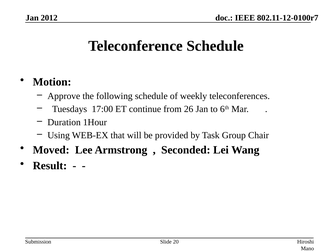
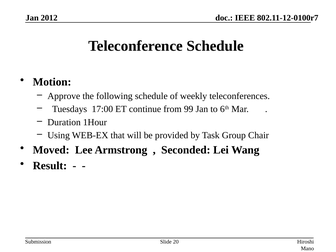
26: 26 -> 99 (189, 109)
